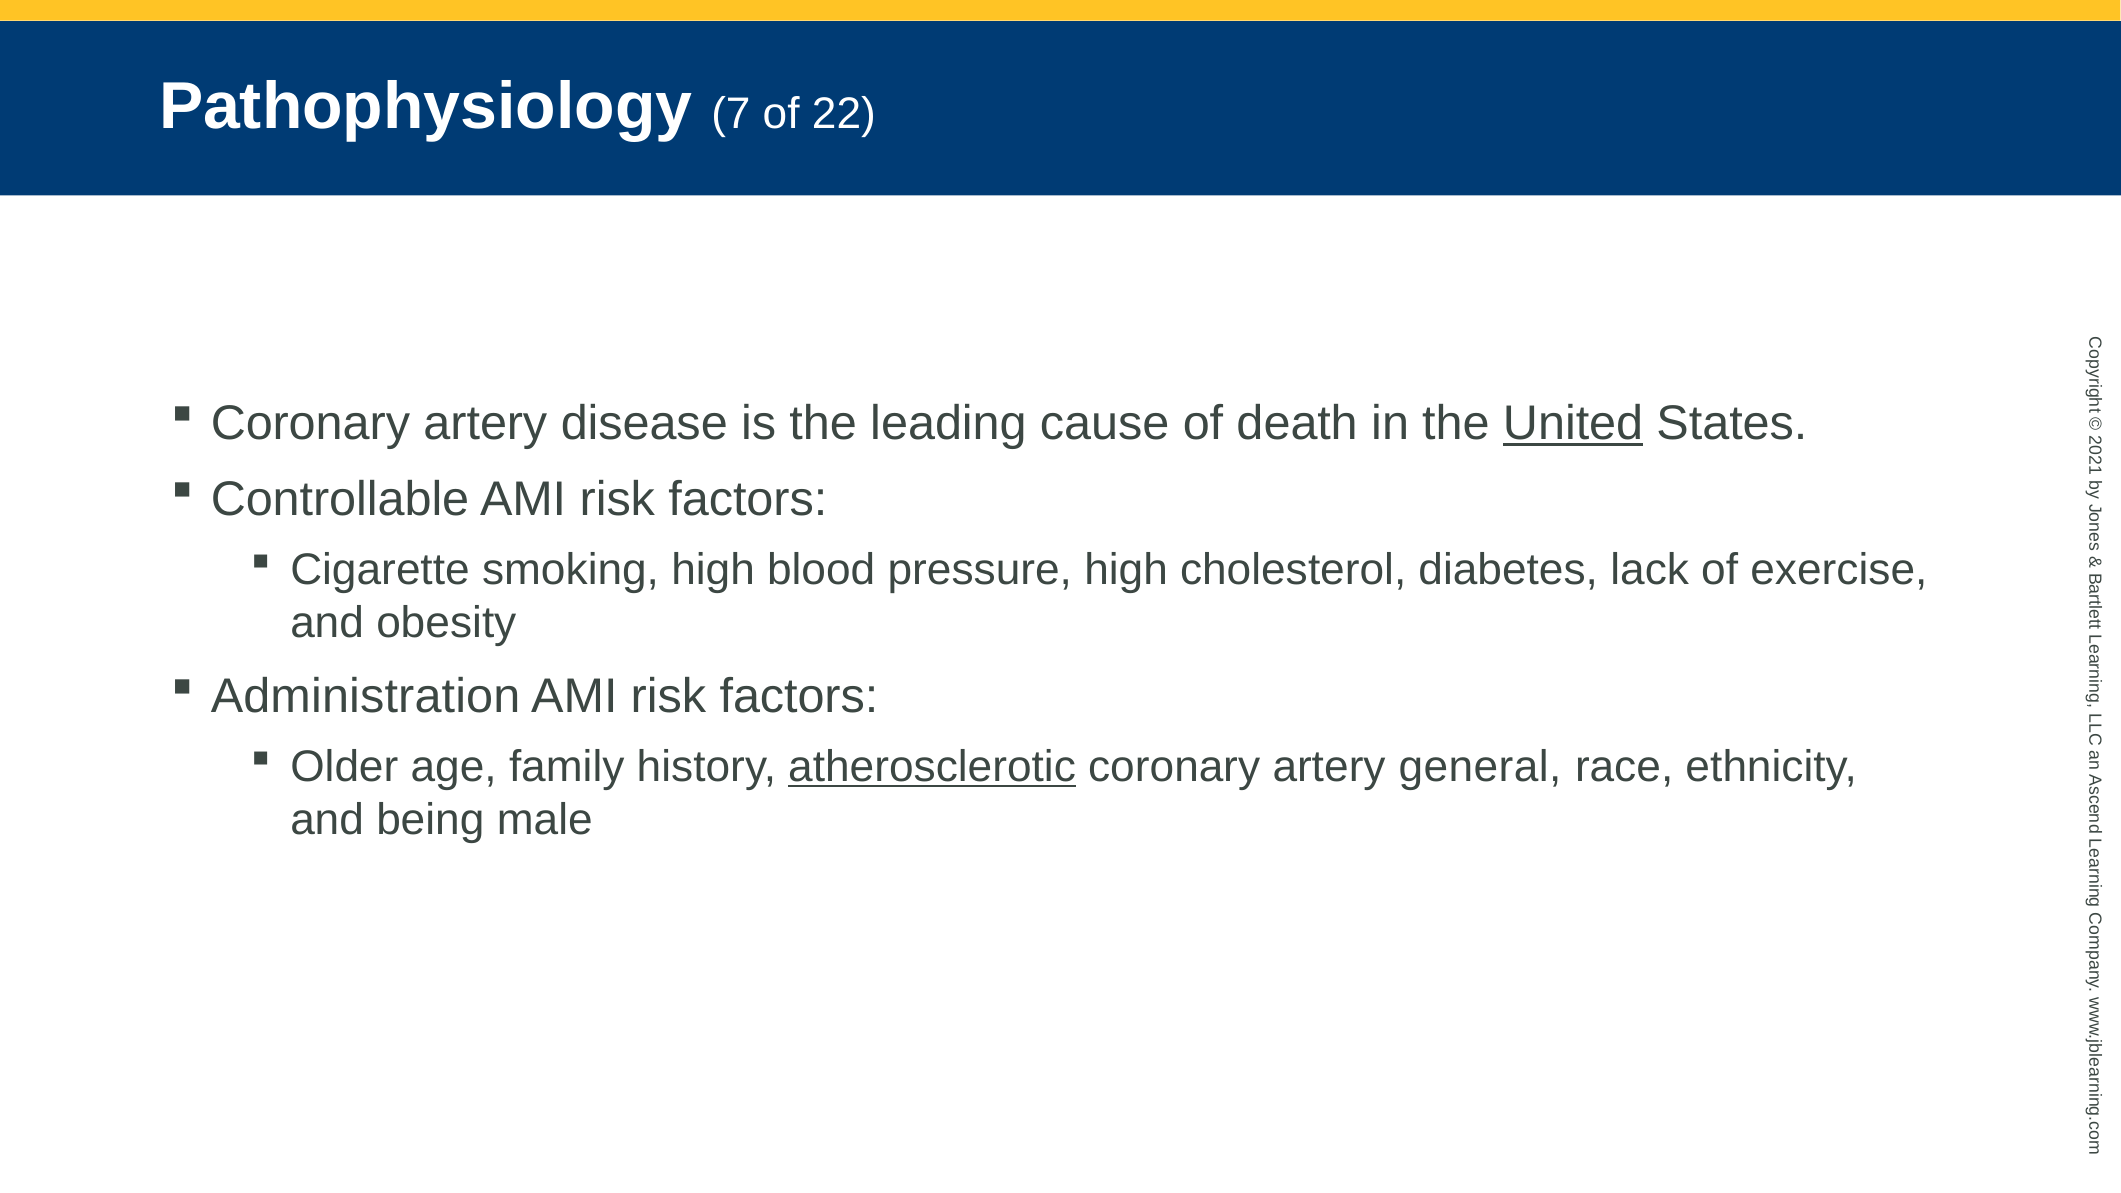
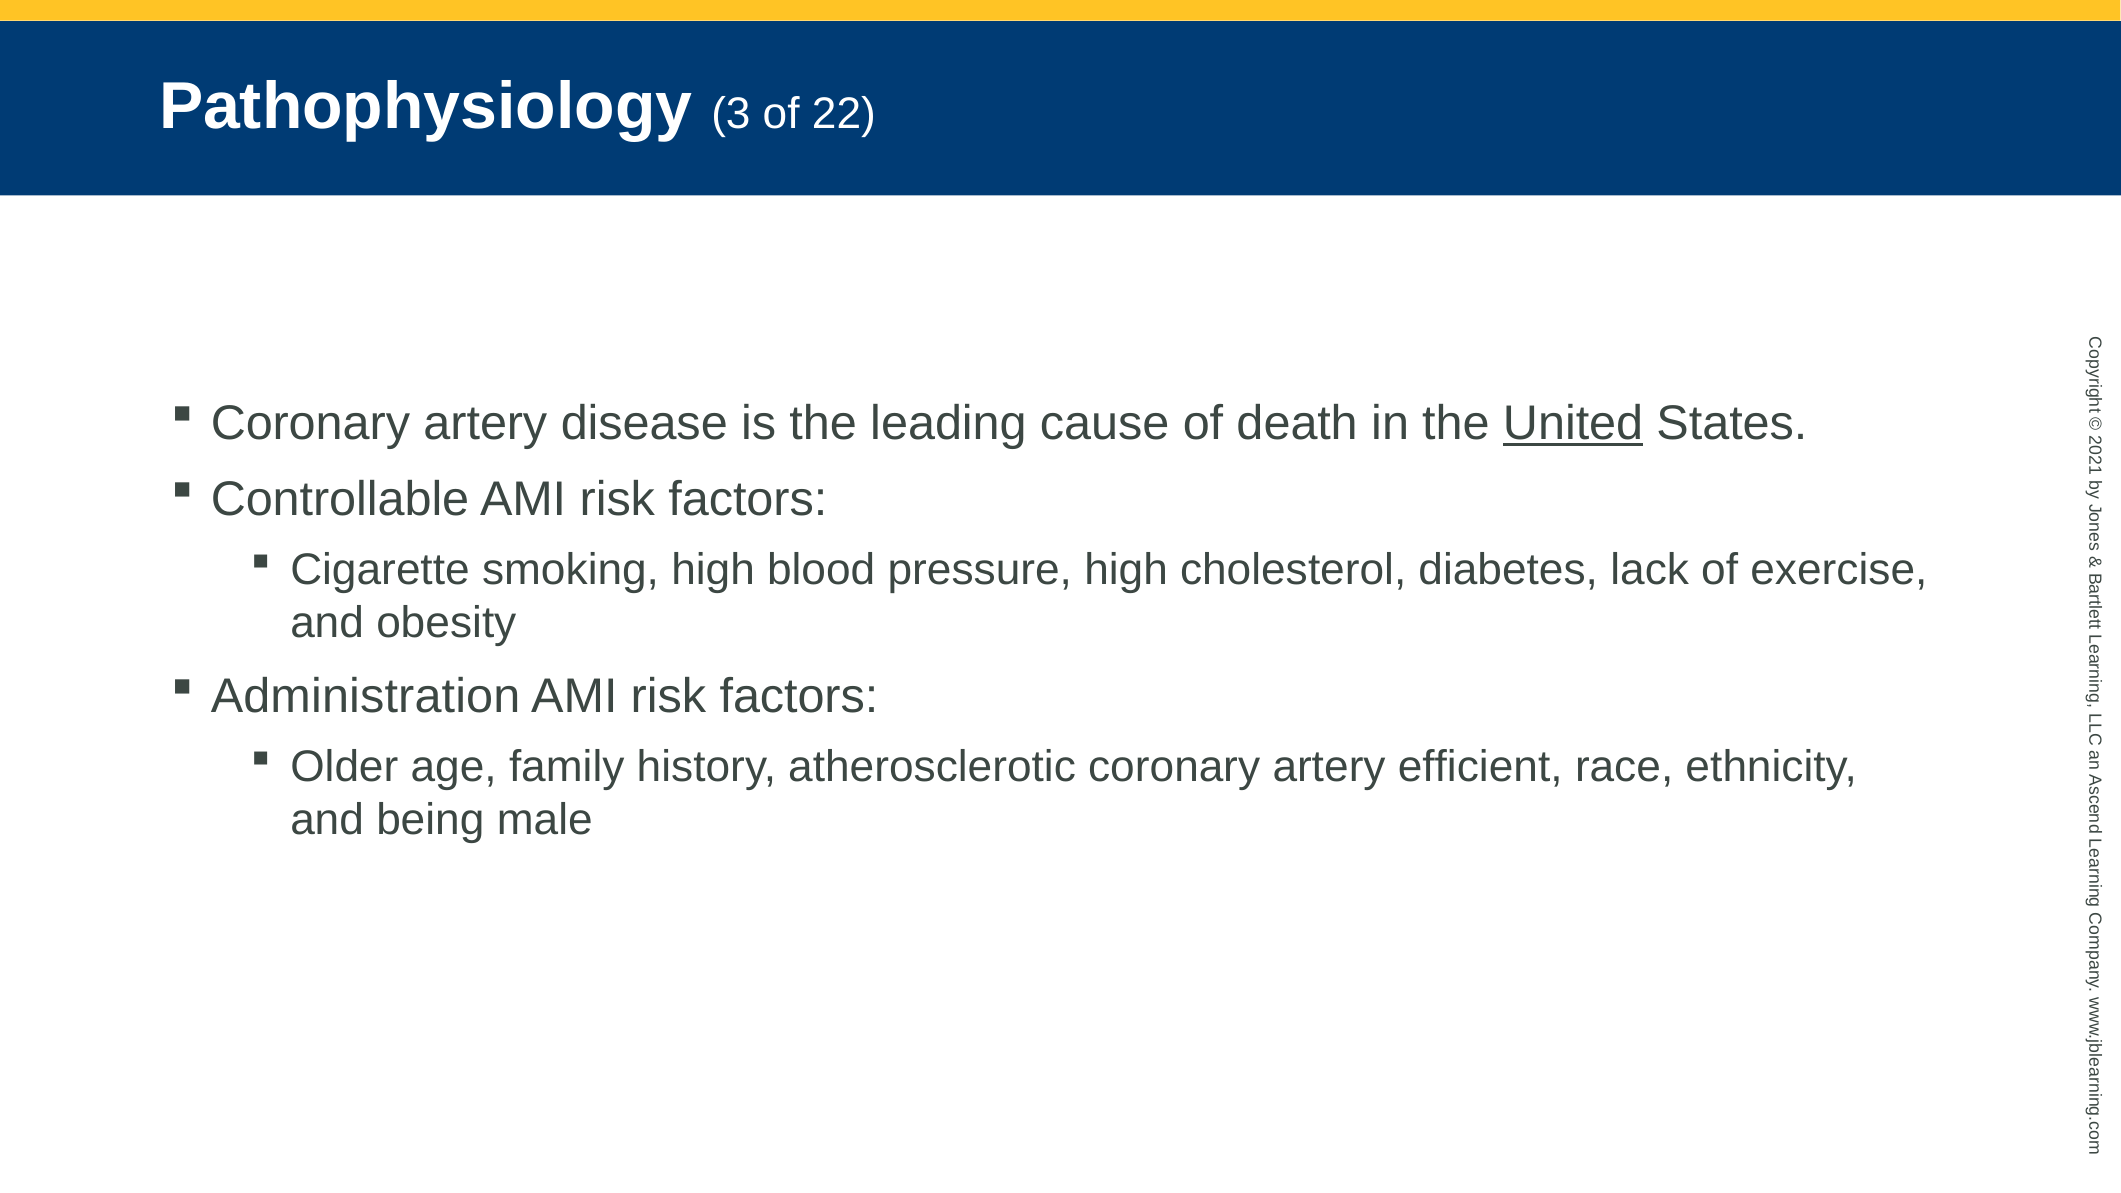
7: 7 -> 3 (731, 114)
atherosclerotic underline: present -> none (932, 767)
general: general -> efficient (1480, 767)
